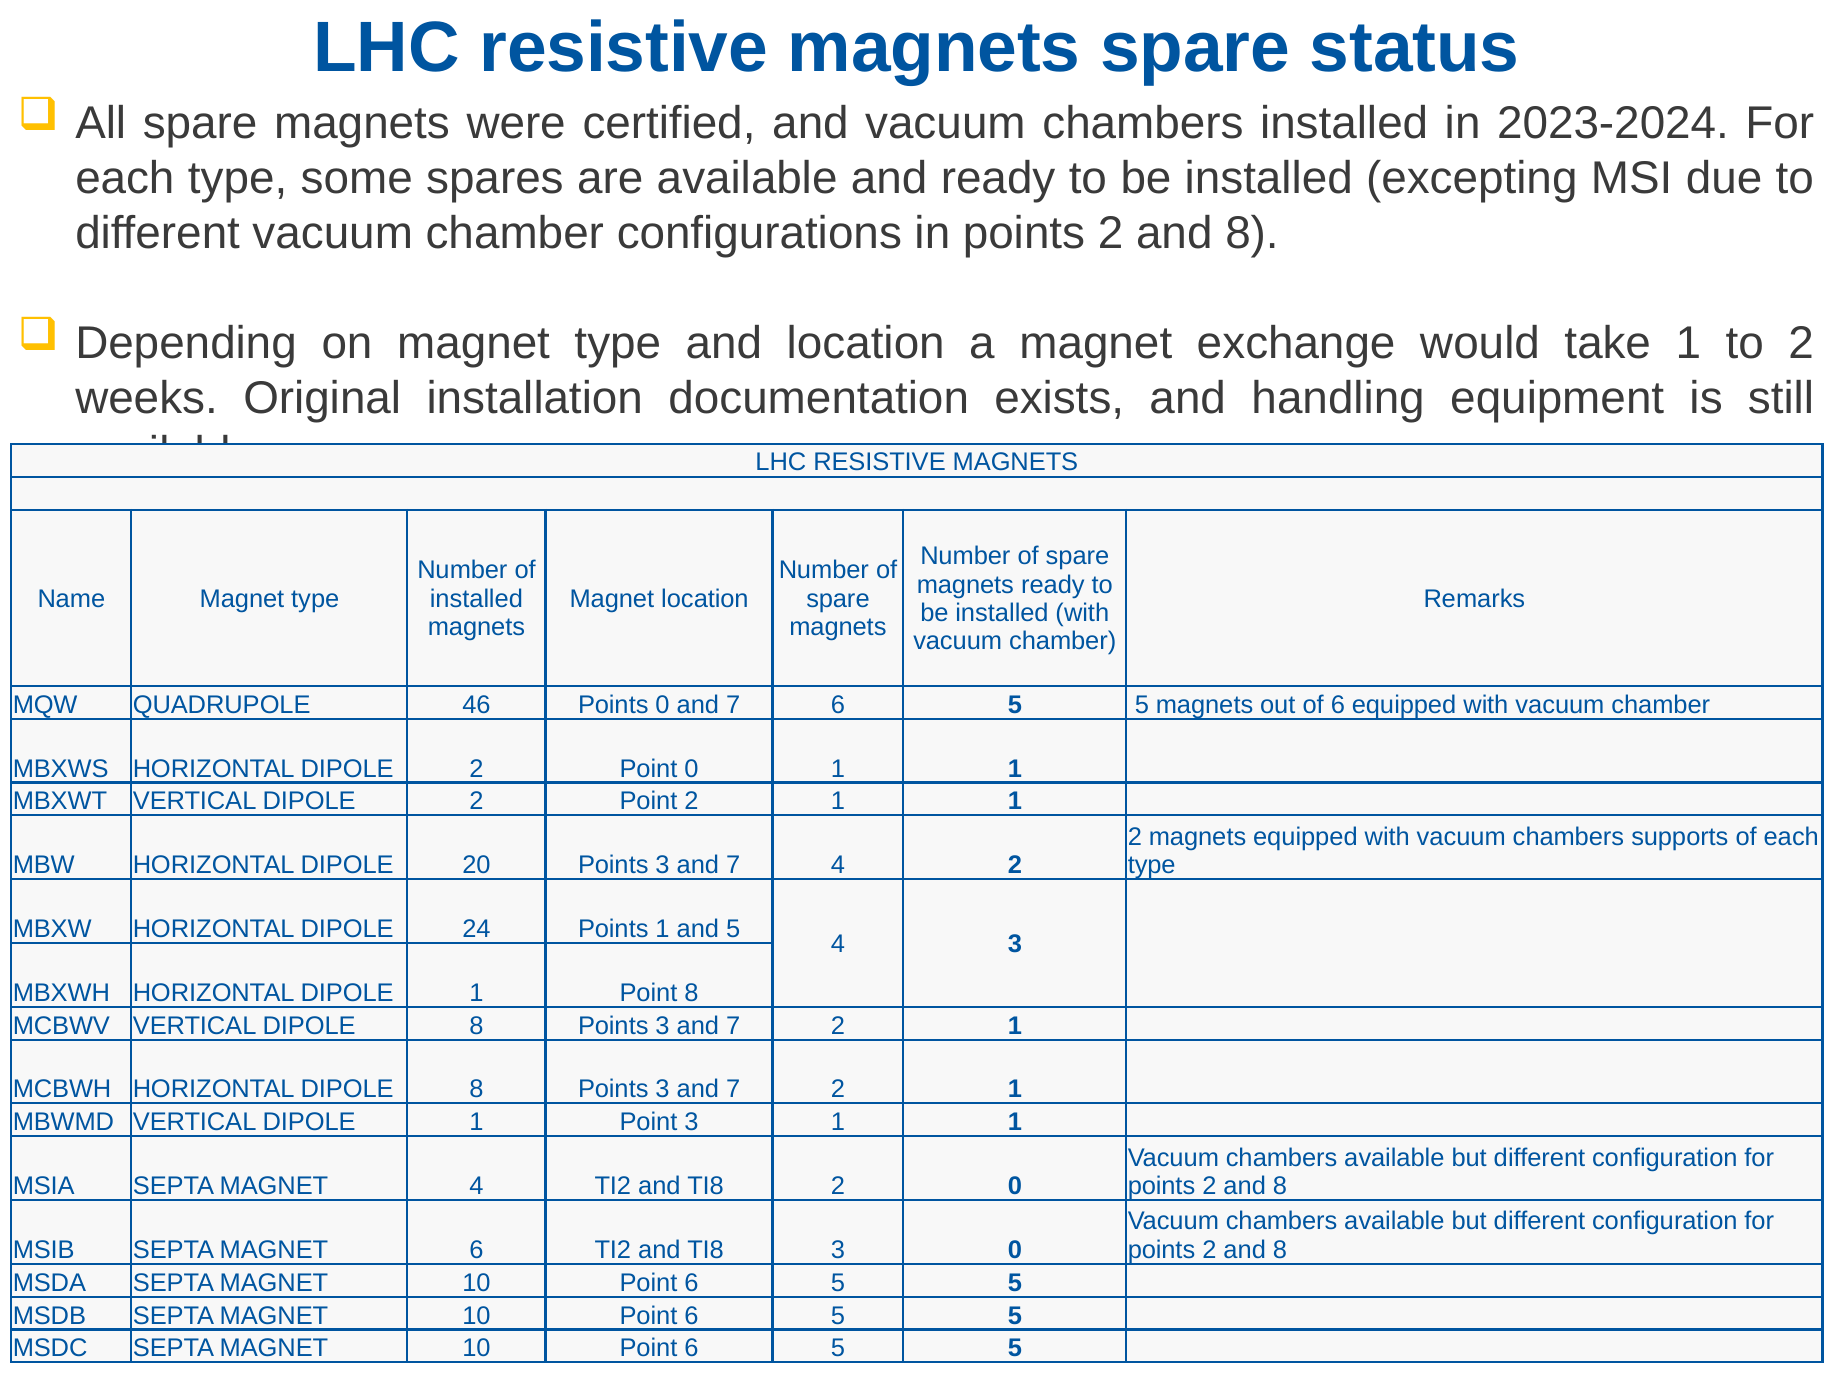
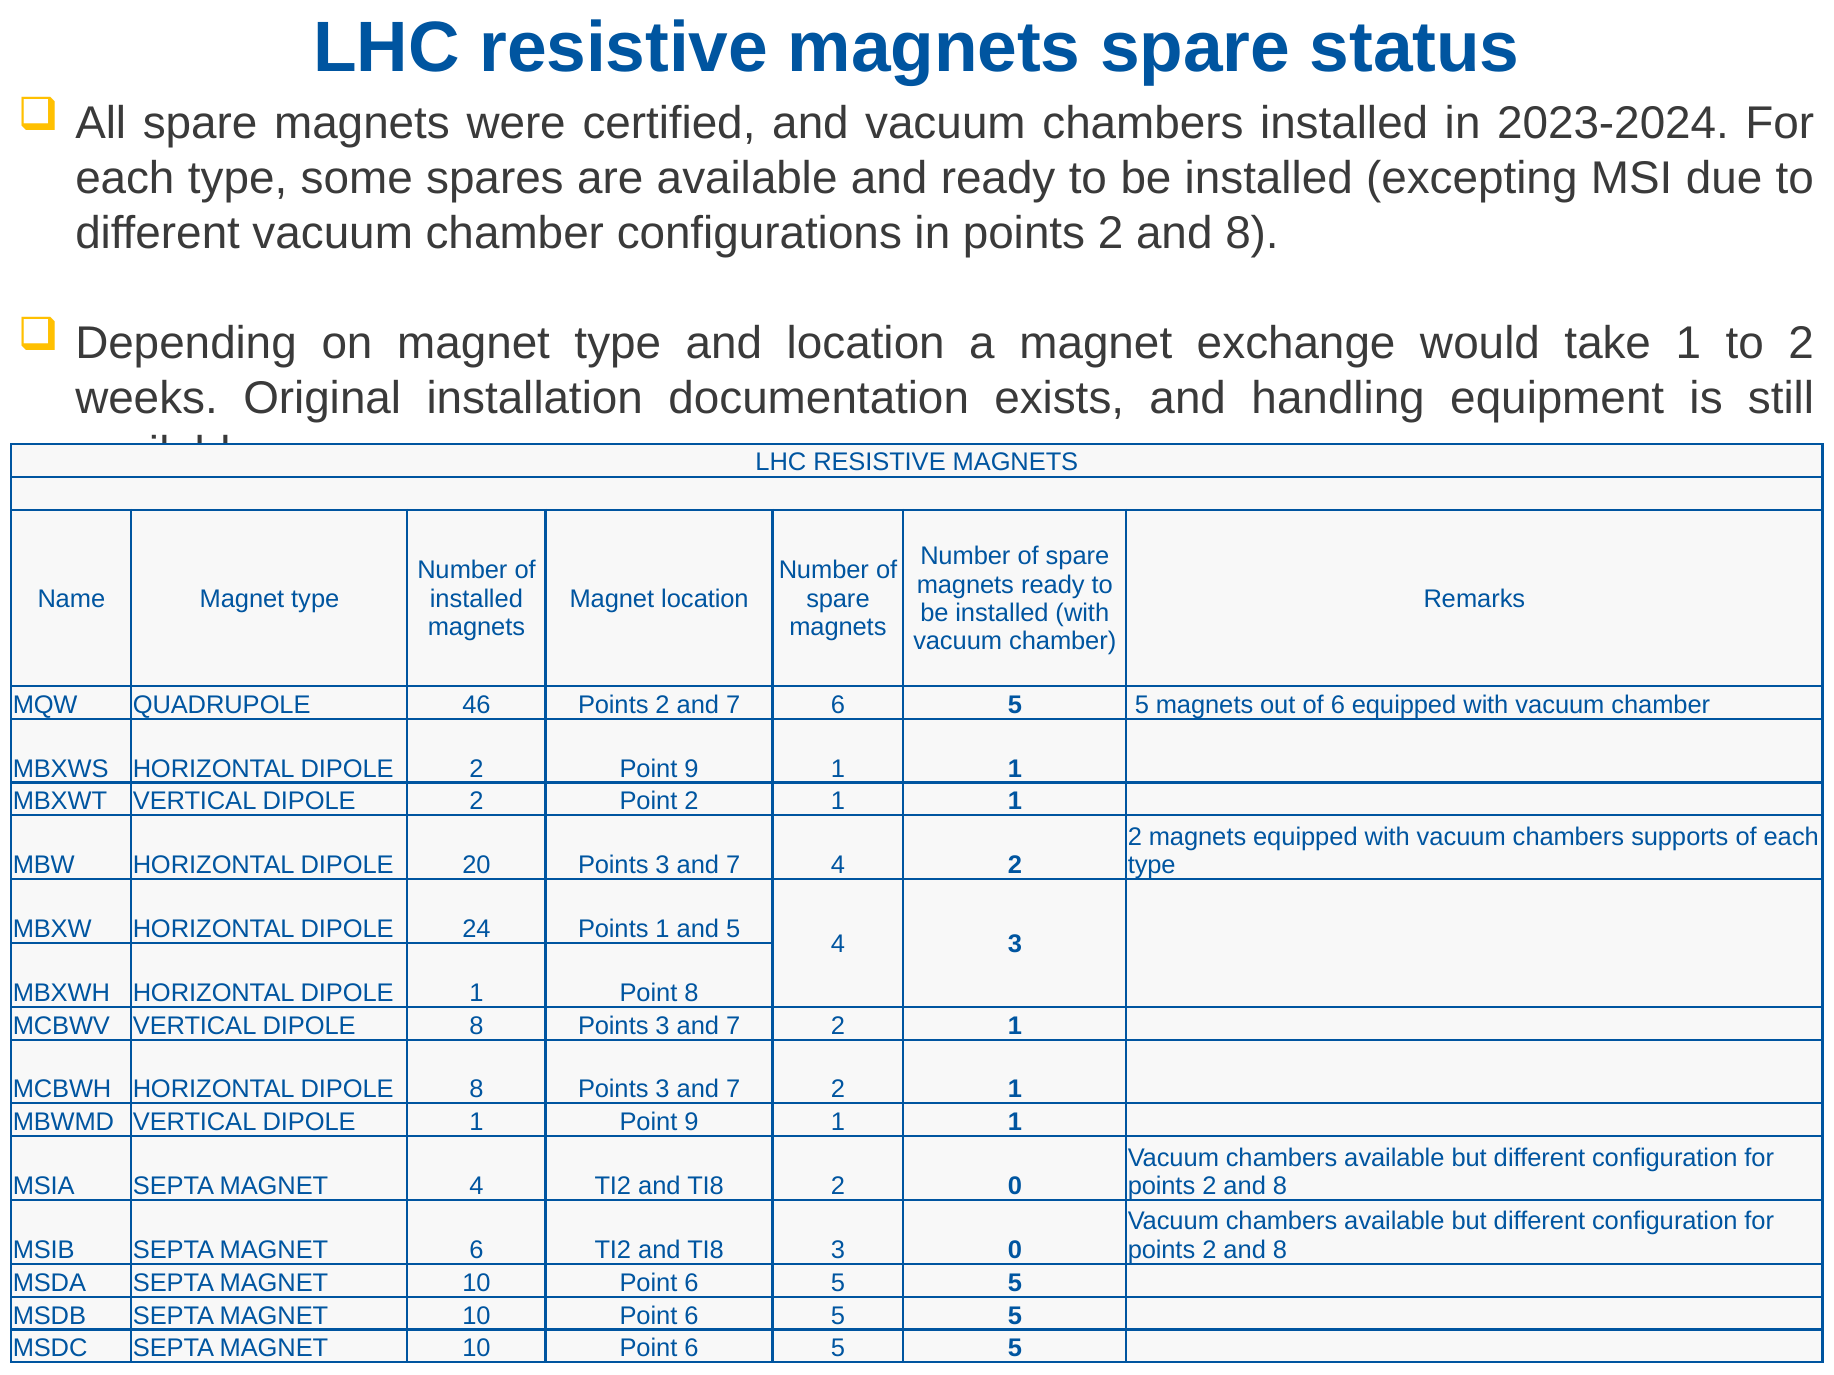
46 Points 0: 0 -> 2 (662, 705)
2 Point 0: 0 -> 9 (692, 769)
1 Point 3: 3 -> 9 (692, 1123)
